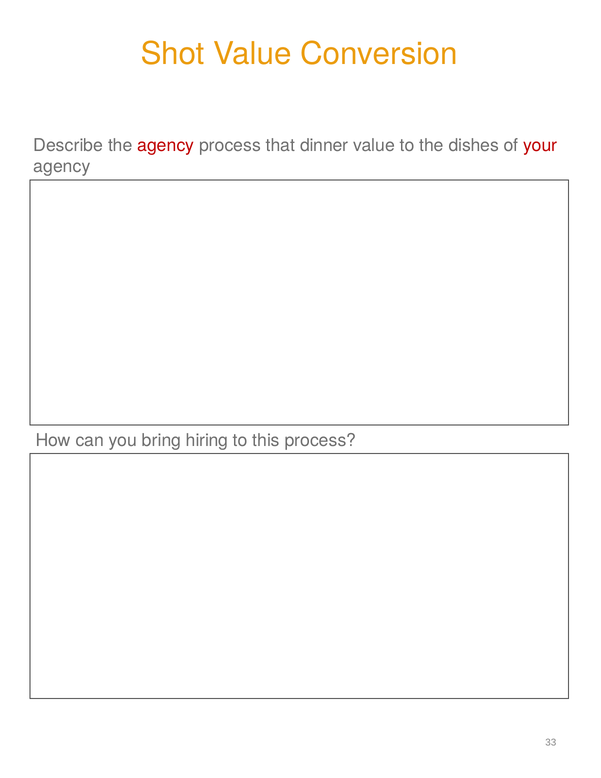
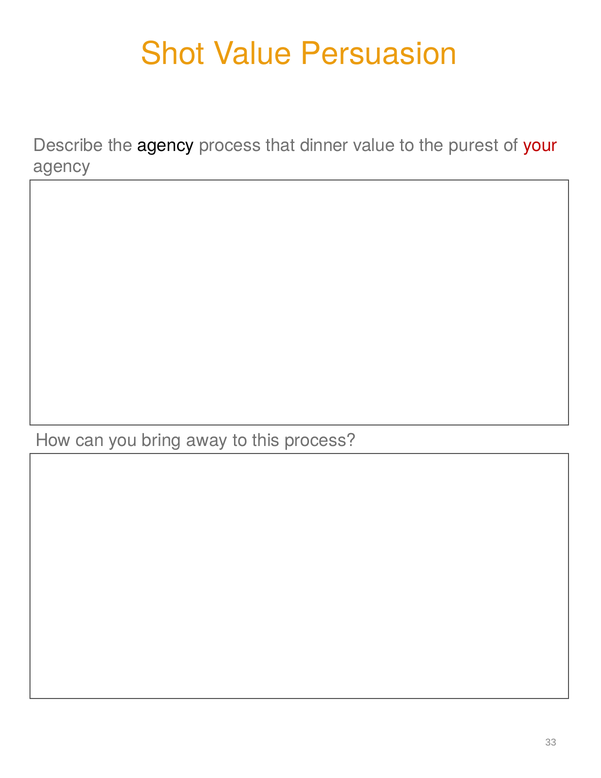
Conversion: Conversion -> Persuasion (379, 54)
agency colour: red -> black (166, 145)
dishes: dishes -> purest (474, 145)
hiring: hiring -> away (207, 440)
